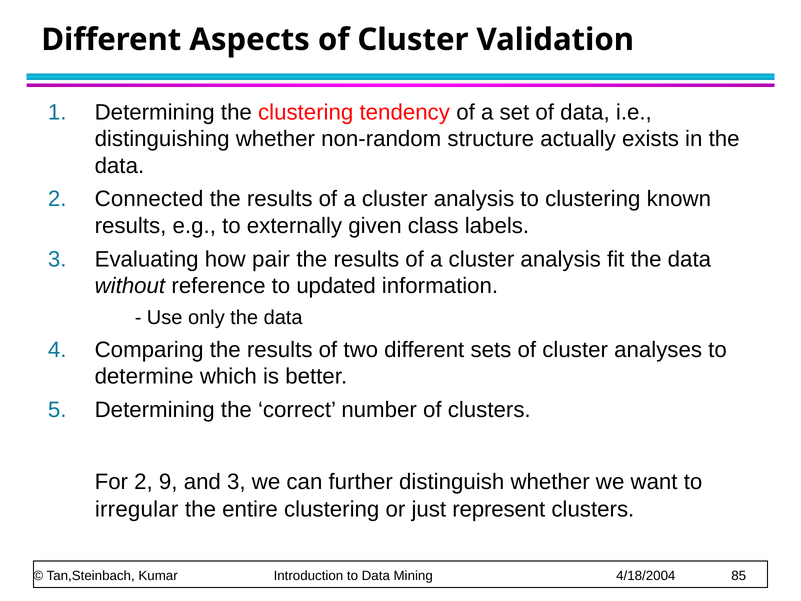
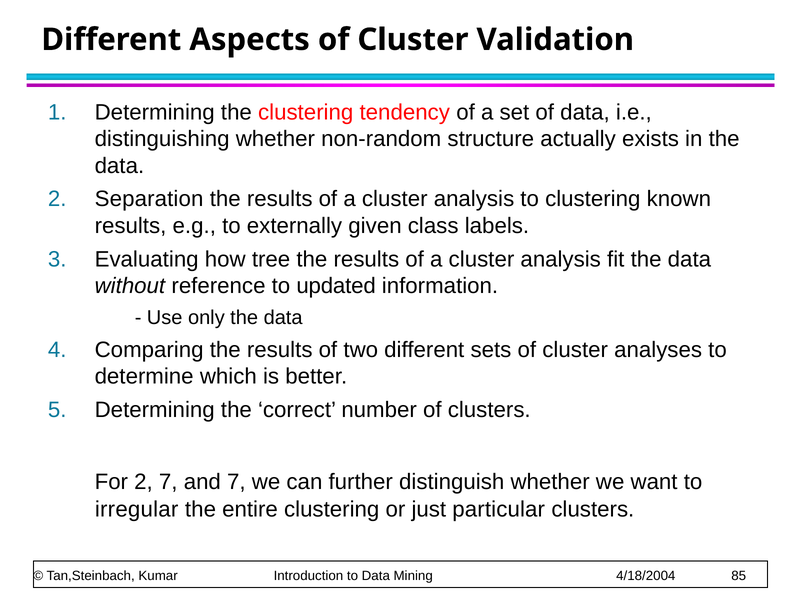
Connected: Connected -> Separation (149, 199)
pair: pair -> tree (271, 259)
2 9: 9 -> 7 (168, 482)
and 3: 3 -> 7 (236, 482)
represent: represent -> particular (499, 509)
